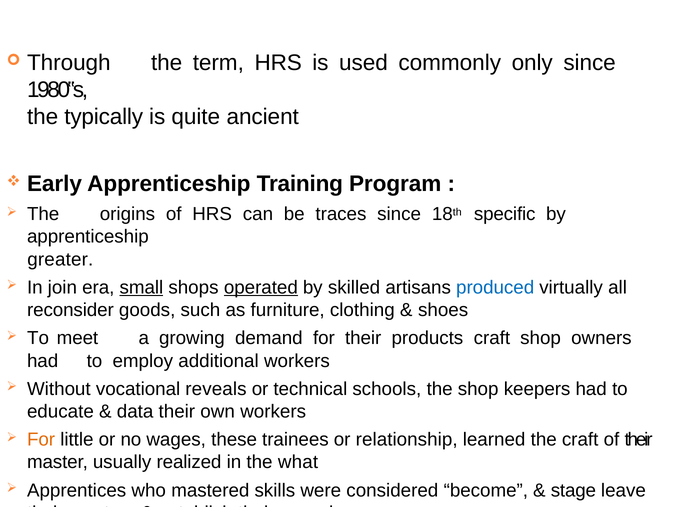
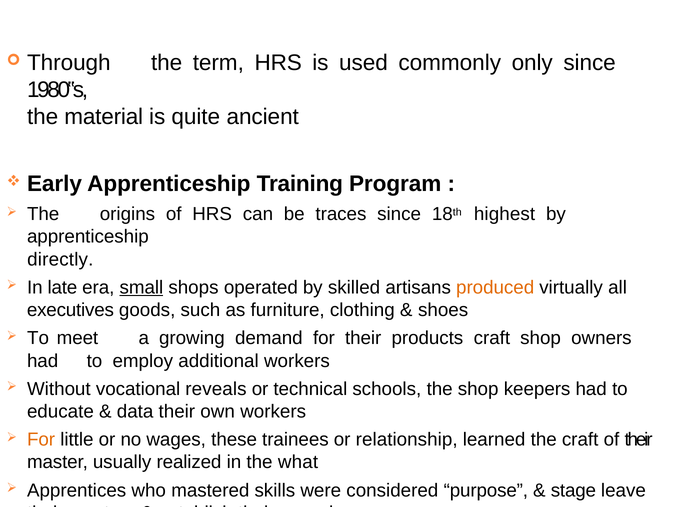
typically: typically -> material (104, 117)
specific: specific -> highest (505, 214)
greater: greater -> directly (60, 259)
join: join -> late (62, 288)
operated underline: present -> none (261, 288)
produced colour: blue -> orange (495, 288)
reconsider: reconsider -> executives (70, 310)
become: become -> purpose (486, 490)
